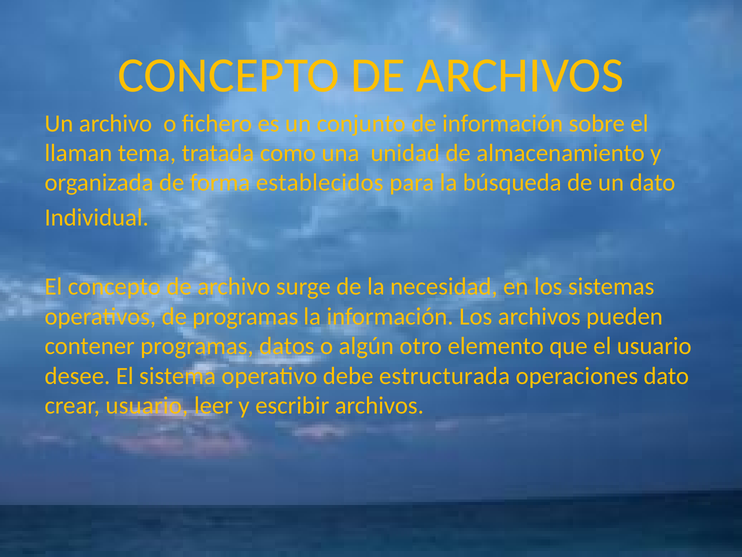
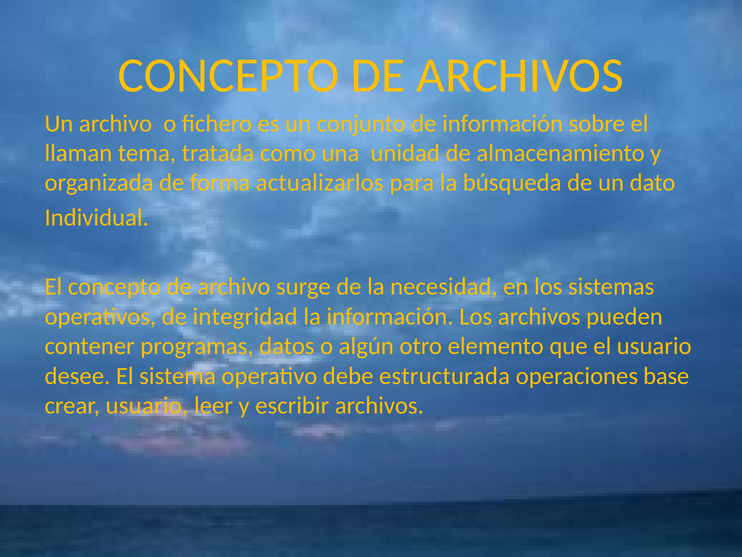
establecidos: establecidos -> actualizarlos (320, 183)
de programas: programas -> integridad (245, 316)
operaciones dato: dato -> base (666, 376)
